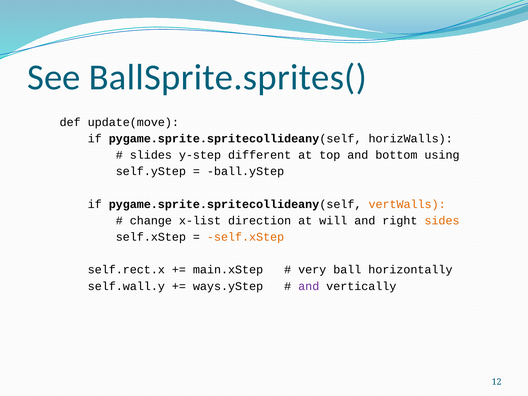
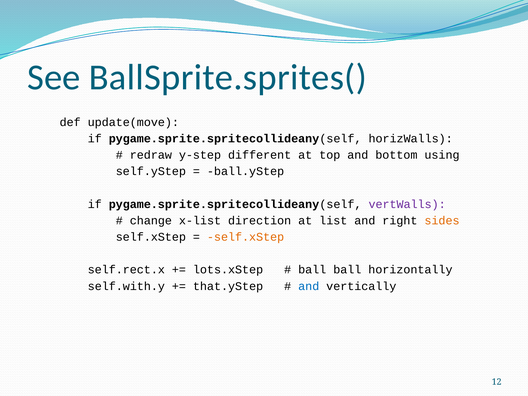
slides: slides -> redraw (151, 155)
vertWalls colour: orange -> purple (407, 204)
will: will -> list (333, 221)
main.xStep: main.xStep -> lots.xStep (228, 270)
very: very -> ball (312, 270)
self.wall.y: self.wall.y -> self.with.y (126, 286)
ways.yStep: ways.yStep -> that.yStep (228, 286)
and colour: purple -> blue (309, 286)
